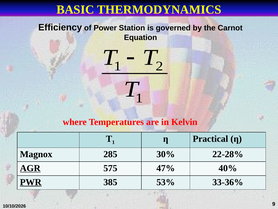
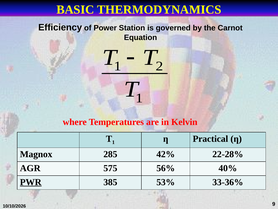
30%: 30% -> 42% (166, 154)
AGR underline: present -> none (30, 168)
47%: 47% -> 56% (166, 168)
